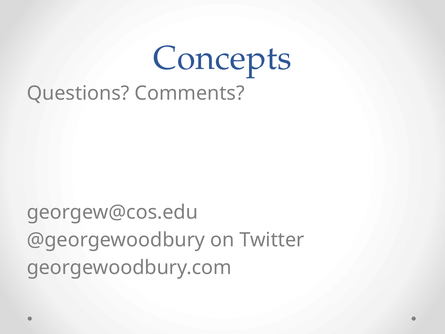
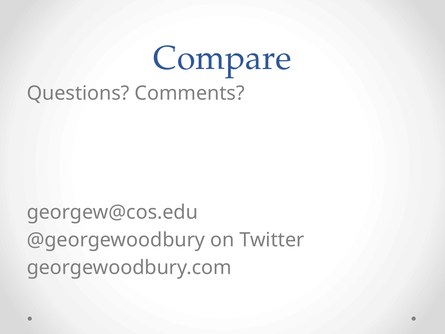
Concepts: Concepts -> Compare (222, 58)
